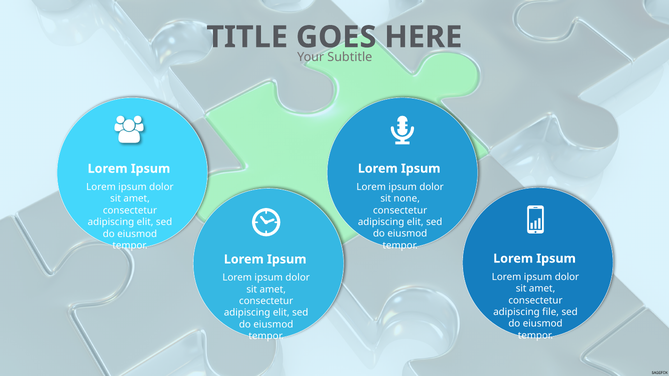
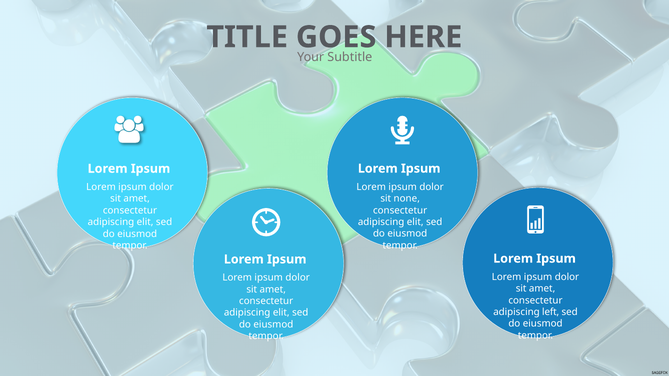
file: file -> left (551, 312)
